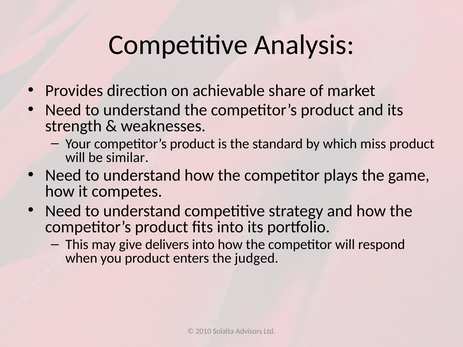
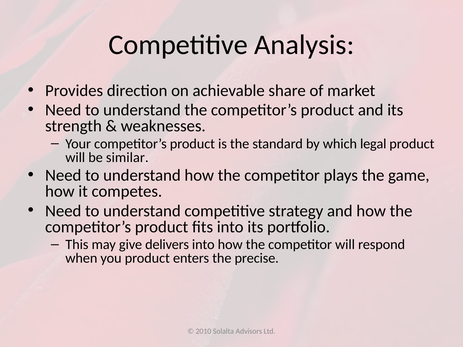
miss: miss -> legal (373, 144)
judged: judged -> precise (257, 258)
